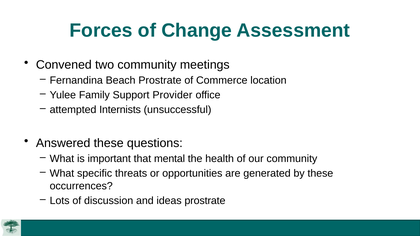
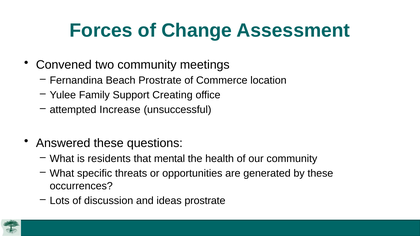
Provider: Provider -> Creating (172, 95)
Internists: Internists -> Increase (120, 110)
important: important -> residents (109, 159)
